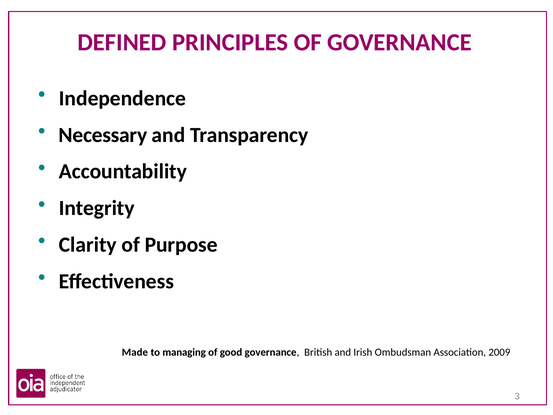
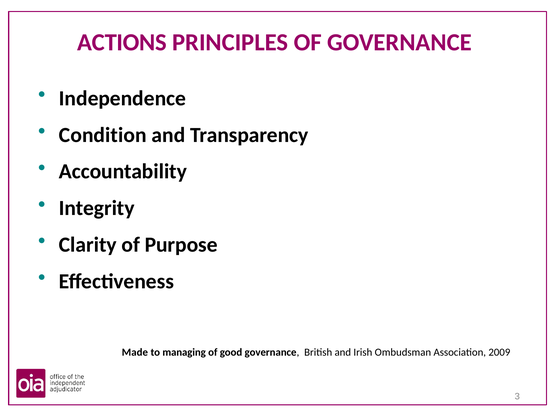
DEFINED: DEFINED -> ACTIONS (122, 42)
Necessary: Necessary -> Condition (103, 135)
